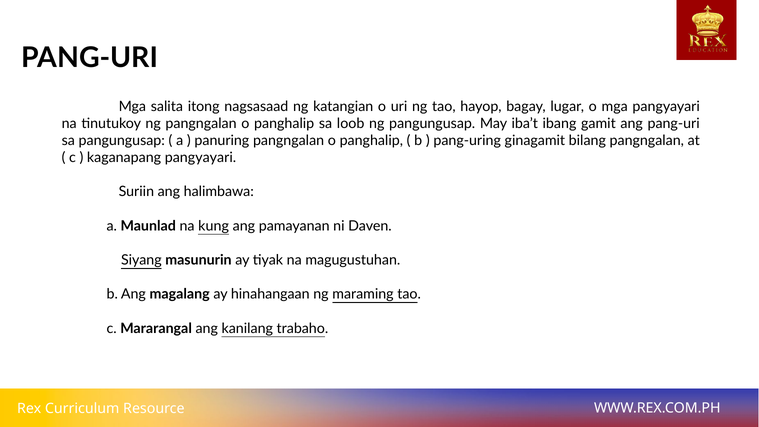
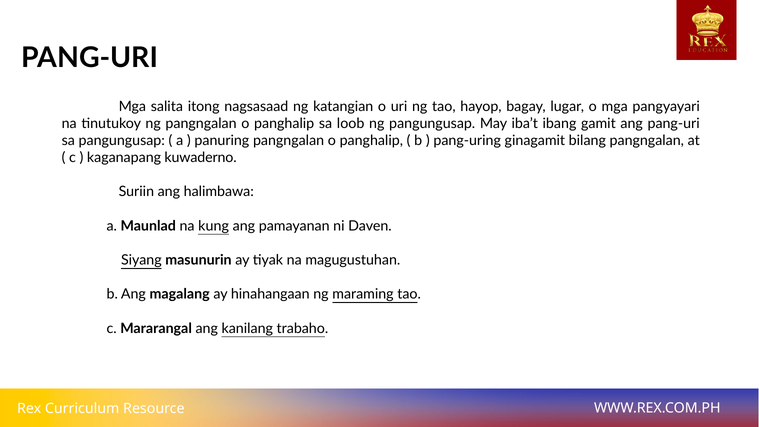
kaganapang pangyayari: pangyayari -> kuwaderno (201, 158)
